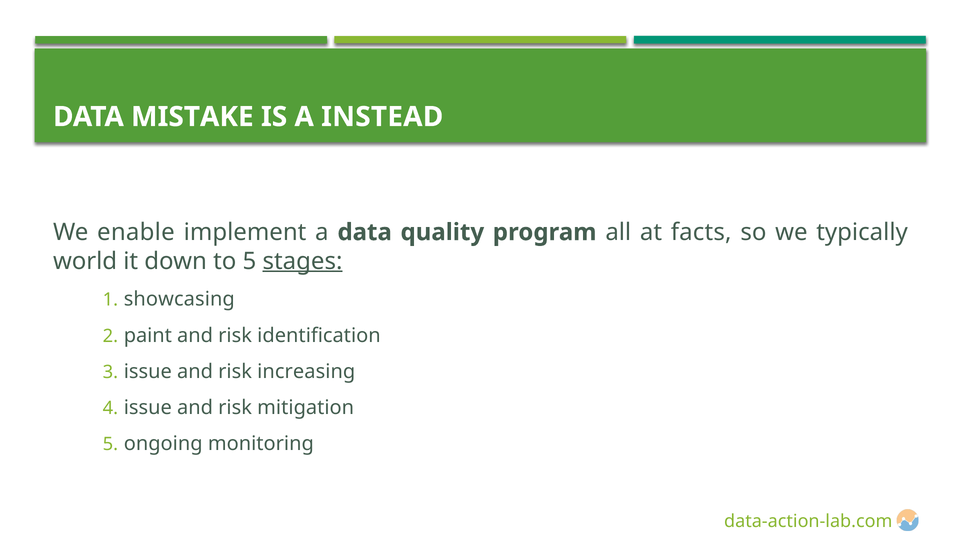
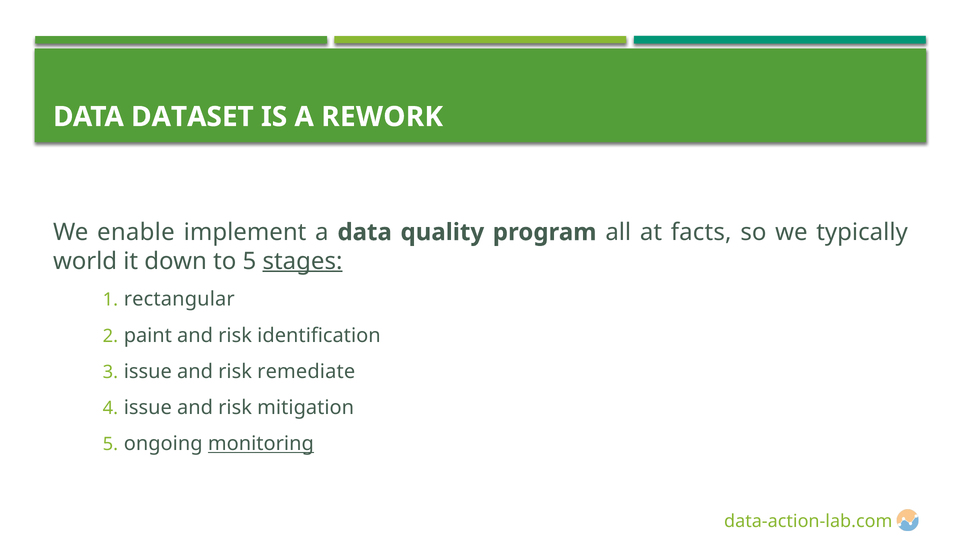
MISTAKE: MISTAKE -> DATASET (192, 117)
INSTEAD: INSTEAD -> REWORK (382, 117)
showcasing: showcasing -> rectangular (179, 299)
increasing: increasing -> remediate (306, 371)
monitoring underline: none -> present (261, 443)
